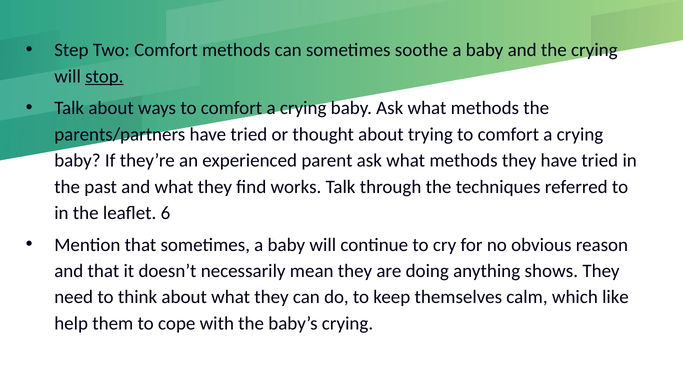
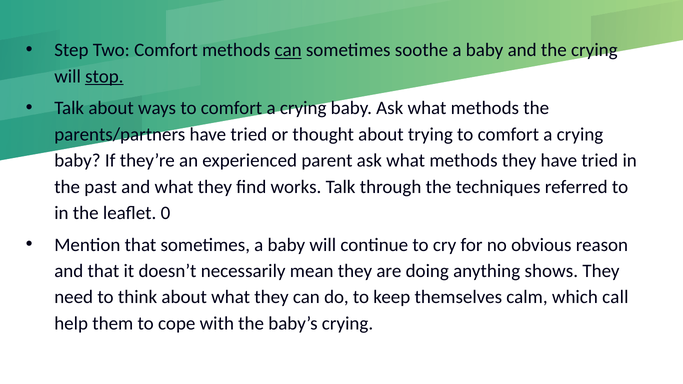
can underline: none -> present (288, 50)
6: 6 -> 0 (165, 213)
like: like -> call (615, 297)
